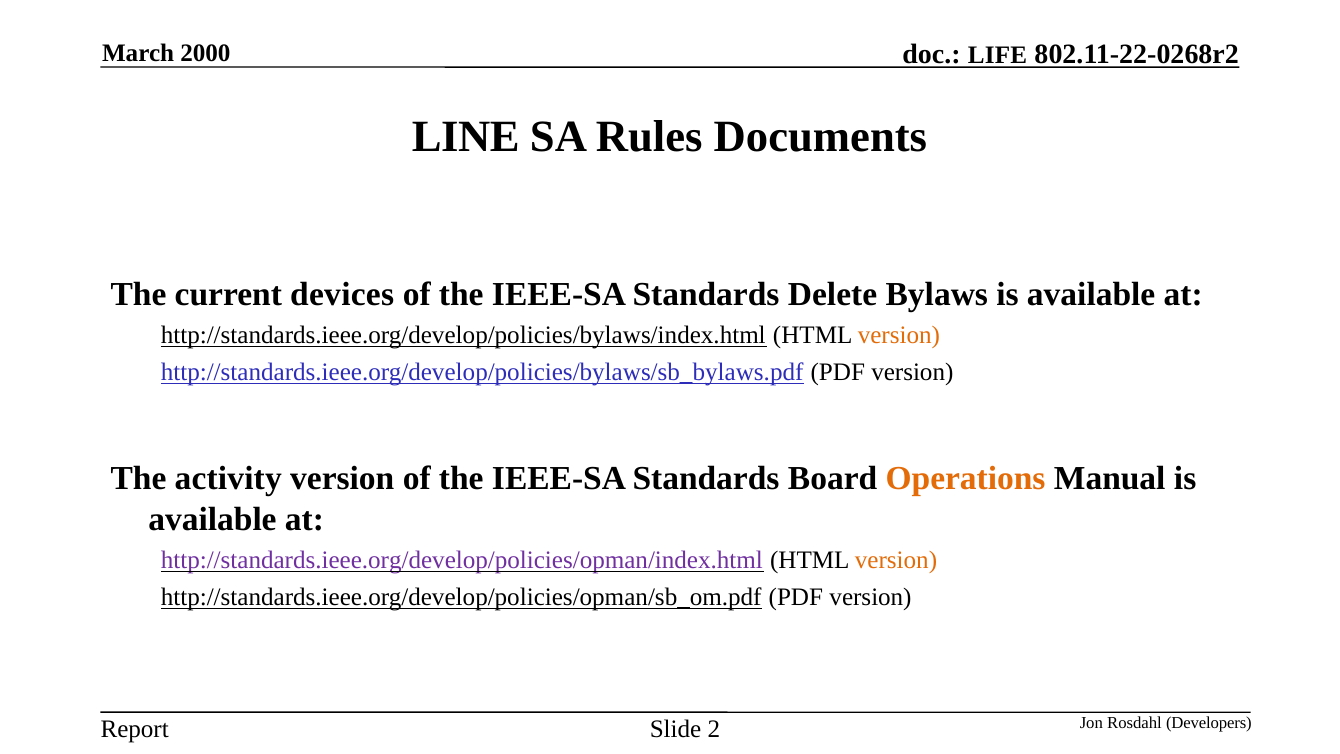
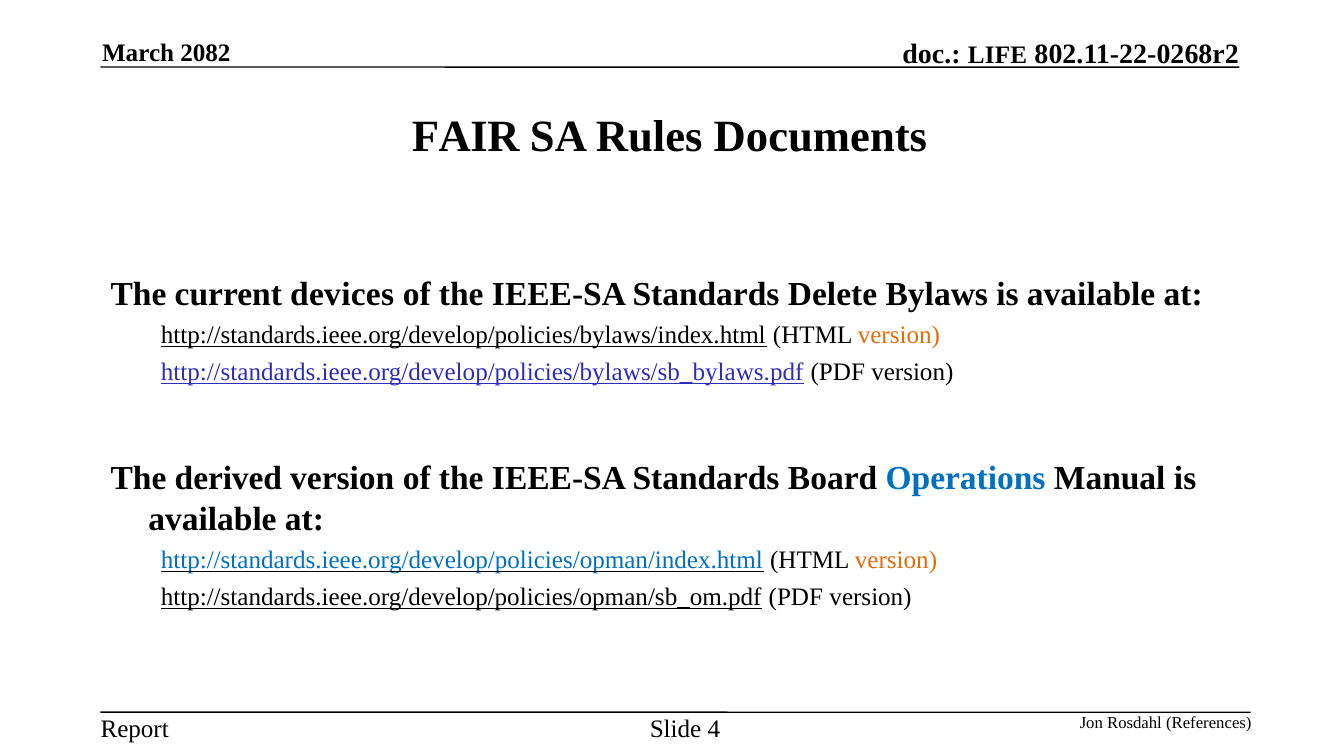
2000: 2000 -> 2082 (205, 53)
LINE: LINE -> FAIR (466, 137)
activity: activity -> derived (228, 479)
Operations colour: orange -> blue (966, 479)
http://standards.ieee.org/develop/policies/opman/index.html colour: purple -> blue (462, 560)
2: 2 -> 4 (714, 729)
Developers: Developers -> References (1209, 723)
